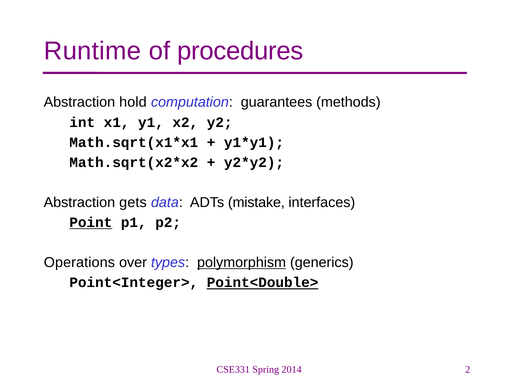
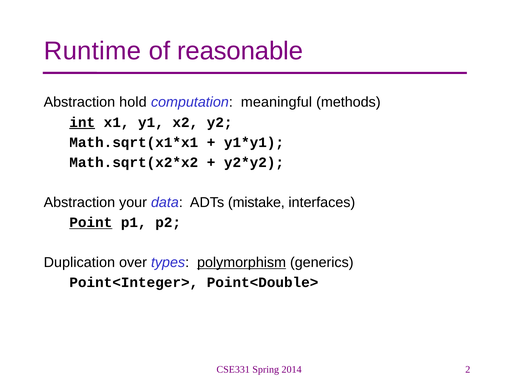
procedures: procedures -> reasonable (240, 51)
guarantees: guarantees -> meaningful (276, 102)
int underline: none -> present (82, 122)
gets: gets -> your (133, 202)
Operations: Operations -> Duplication (79, 262)
Point<Double> underline: present -> none (263, 282)
